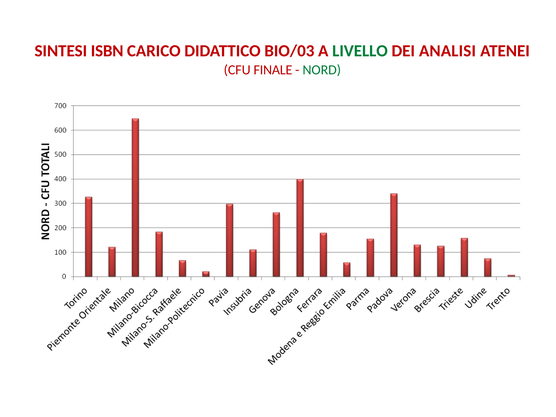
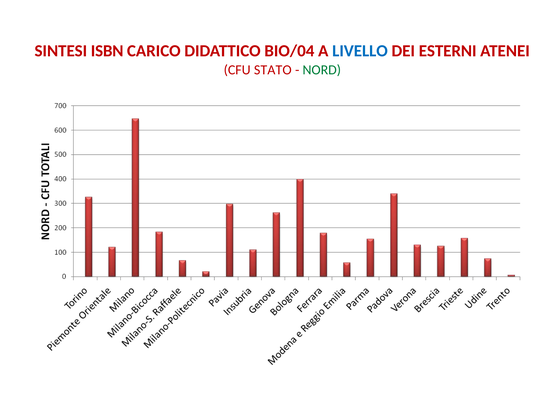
BIO/03: BIO/03 -> BIO/04 (289, 51)
LIVELLO colour: green -> blue (360, 51)
ANALISI: ANALISI -> ESTERNI (448, 51)
FINALE: FINALE -> STATO (273, 70)
